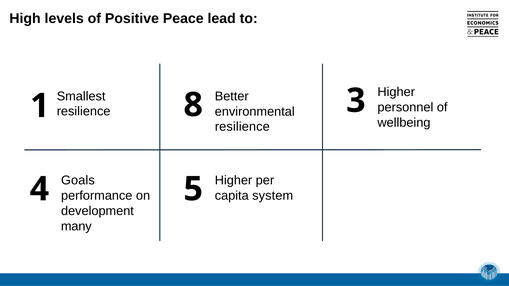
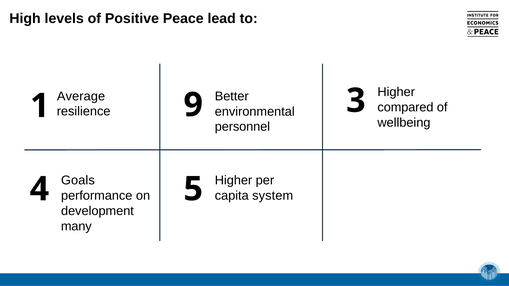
Smallest: Smallest -> Average (81, 96)
personnel: personnel -> compared (405, 107)
8: 8 -> 9 (193, 105)
resilience: resilience -> personnel (242, 127)
